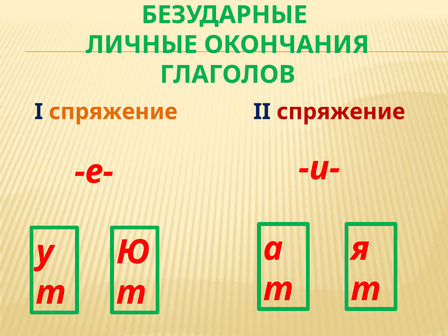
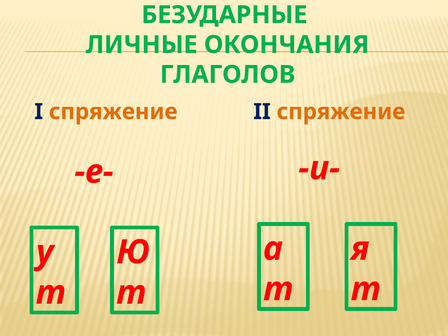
спряжение colour: red -> orange (341, 112)
